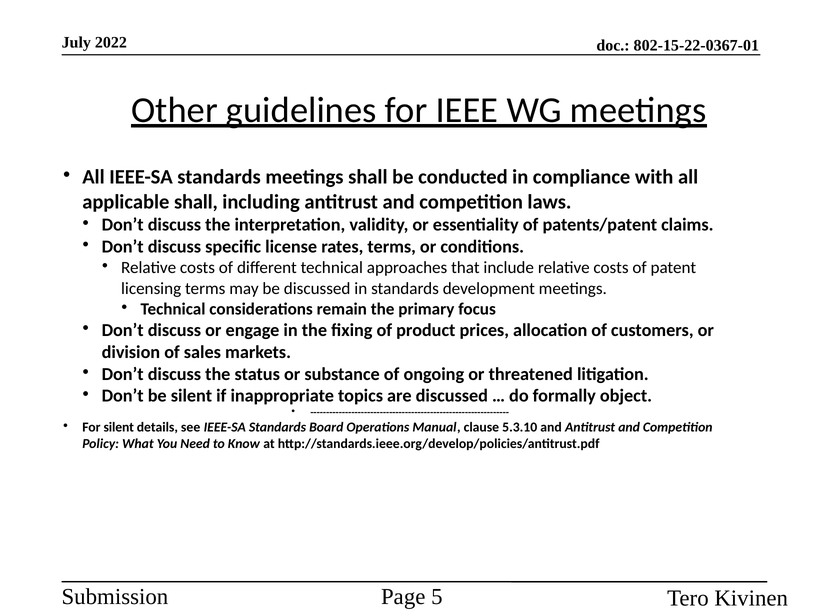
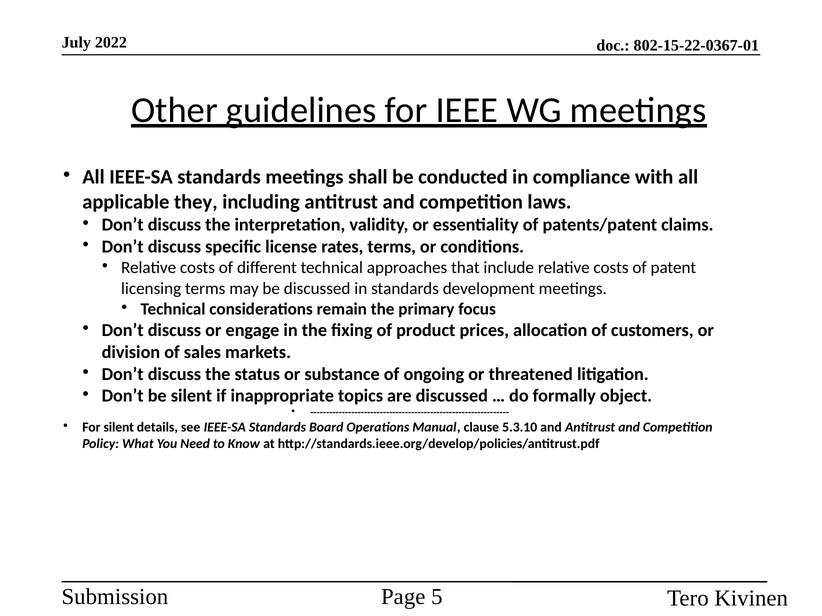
applicable shall: shall -> they (196, 202)
